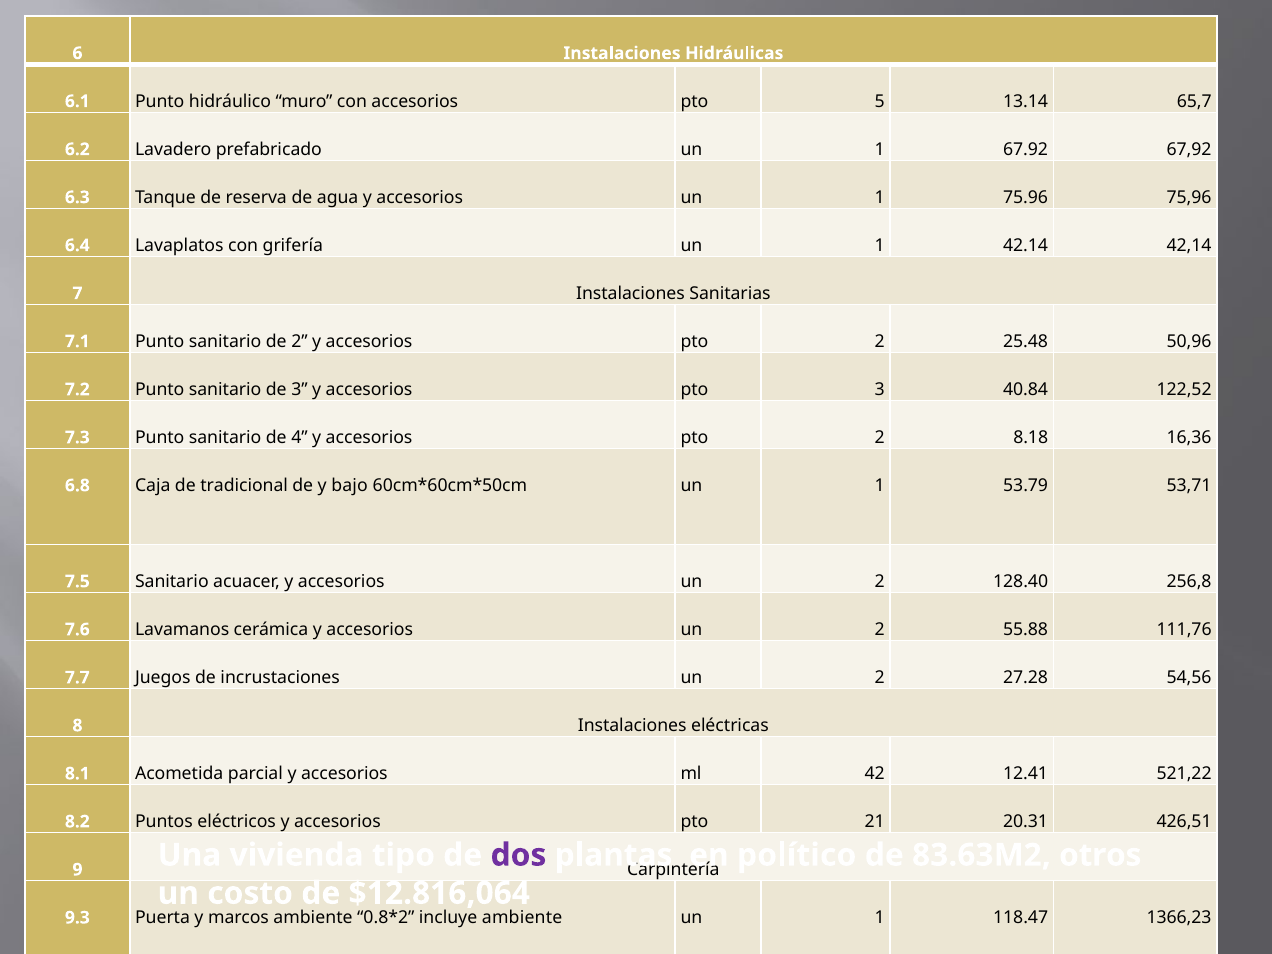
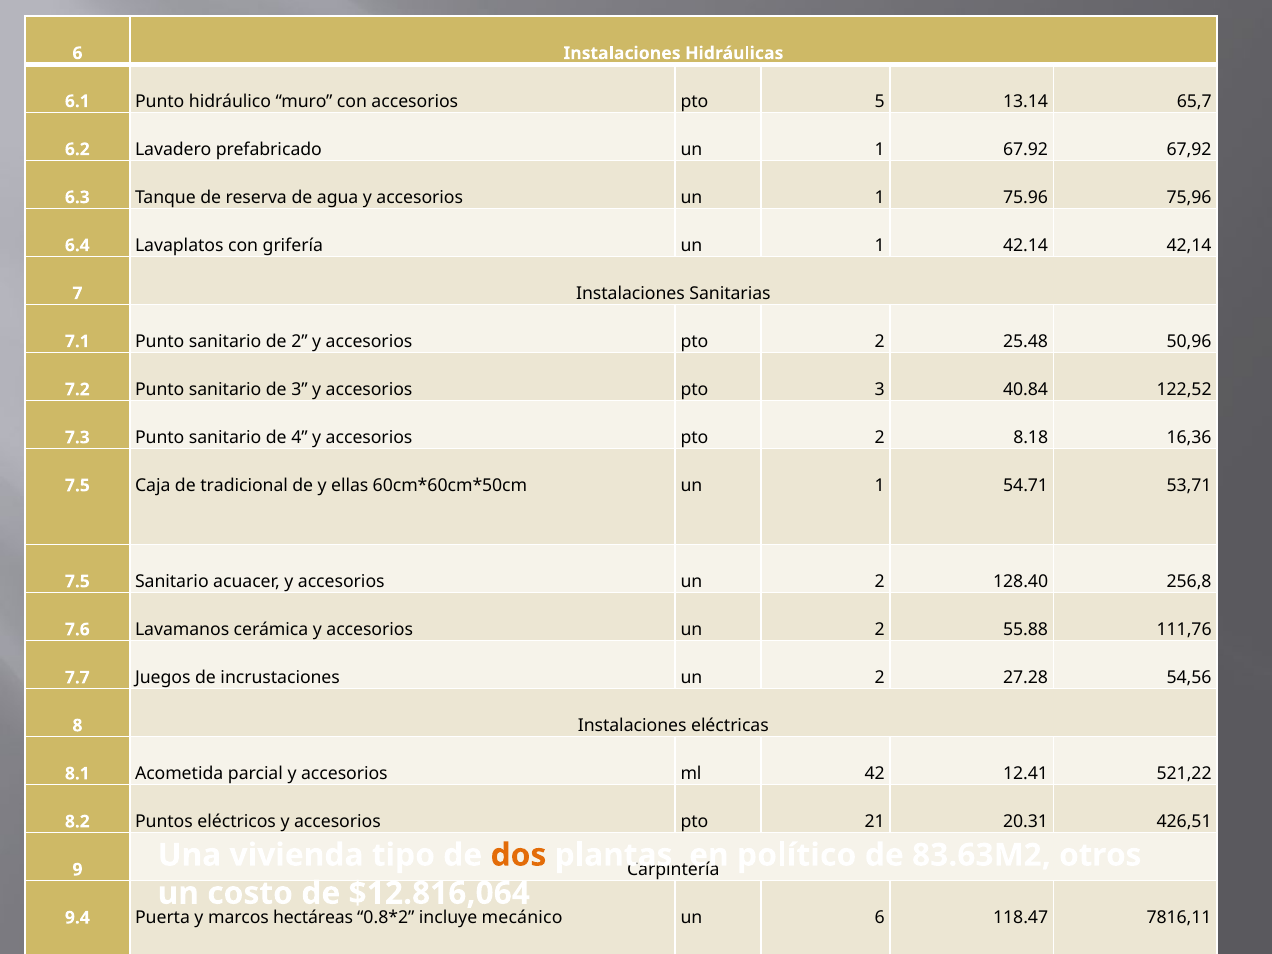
6.8: 6.8 -> 7.5 (77, 485)
bajo: bajo -> ellas (350, 485)
53.79: 53.79 -> 54.71 (1026, 485)
dos colour: purple -> orange (518, 855)
9.3: 9.3 -> 9.4 (77, 918)
ambiente: ambiente -> hectáreas (313, 918)
ambiente: ambiente -> mecánico (522, 918)
1: 1 -> 6 (880, 918)
1366,23: 1366,23 -> 7816,11 (1179, 918)
